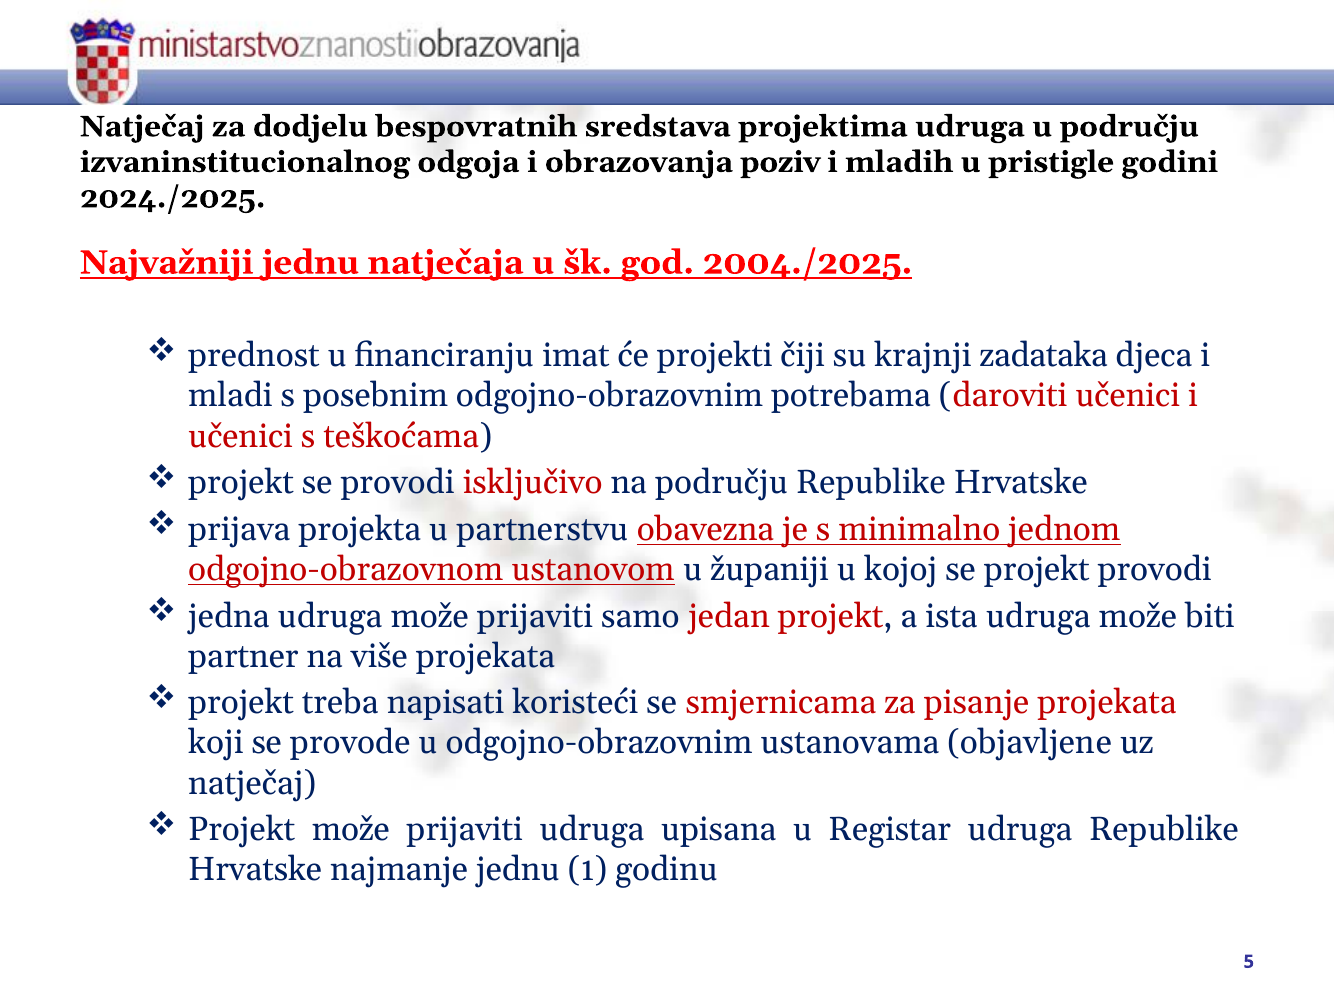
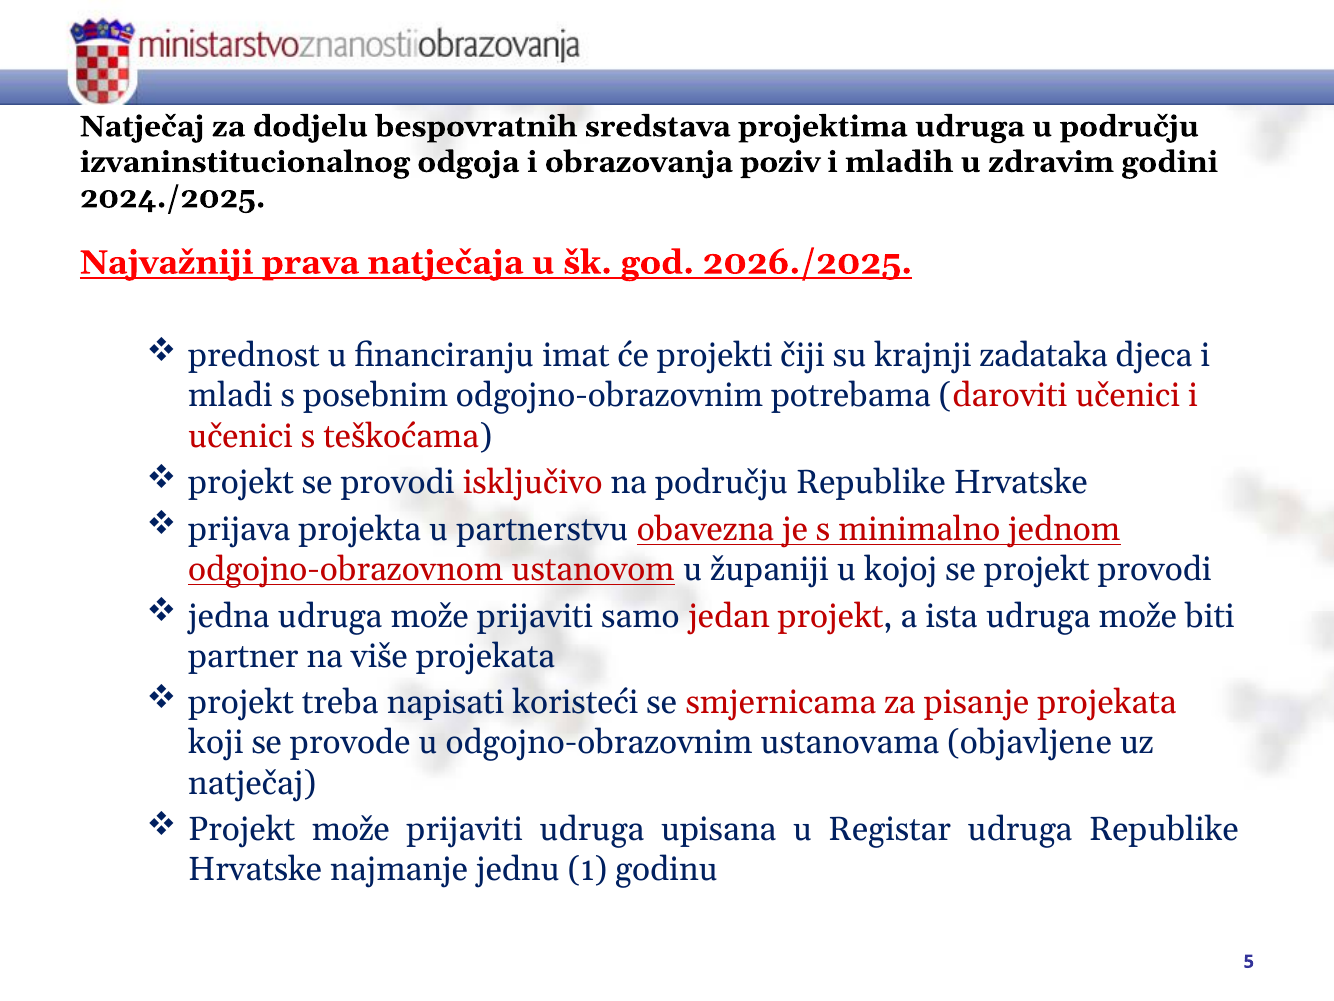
pristigle: pristigle -> zdravim (1051, 162)
Najvažniji jednu: jednu -> prava (311, 262)
2004./2025: 2004./2025 -> 2026./2025 (807, 262)
